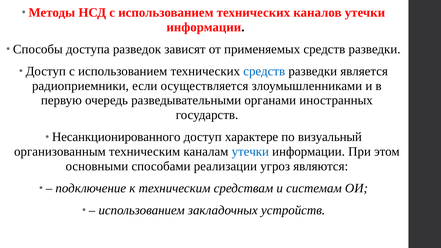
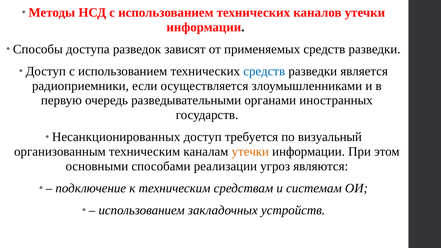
Несанкционированного: Несанкционированного -> Несанкционированных (116, 137)
характере: характере -> требуется (252, 137)
утечки colour: blue -> orange (250, 152)
